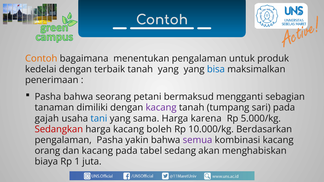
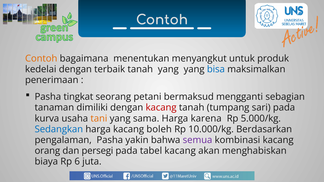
menentukan pengalaman: pengalaman -> menyangkut (199, 58)
Pasha bahwa: bahwa -> tingkat (78, 97)
kacang colour: purple -> red (161, 108)
gajah: gajah -> kurva (47, 119)
tani colour: blue -> orange (99, 119)
Sedangkan colour: red -> blue (59, 129)
dan kacang: kacang -> persegi (97, 151)
tabel sedang: sedang -> kacang (180, 151)
1: 1 -> 6 (77, 162)
